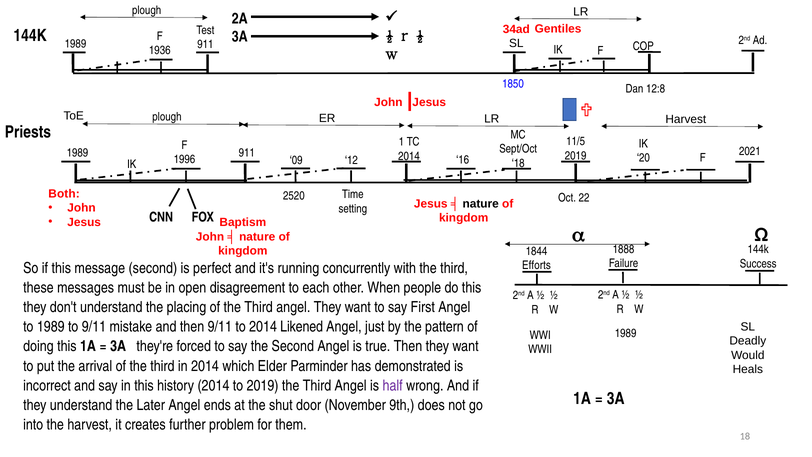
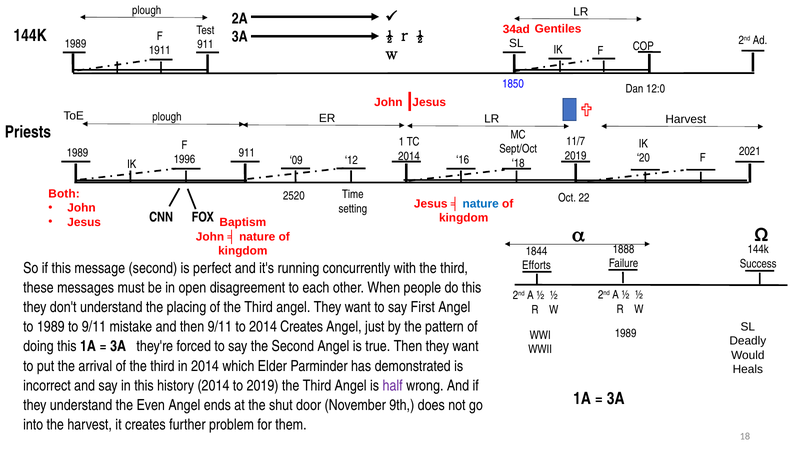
1936: 1936 -> 1911 (160, 50)
12:8: 12:8 -> 12:0 (656, 89)
11/5: 11/5 -> 11/7 (576, 141)
nature colour: black -> blue (481, 204)
2014 Likened: Likened -> Creates (302, 327)
Later: Later -> Even (151, 405)
